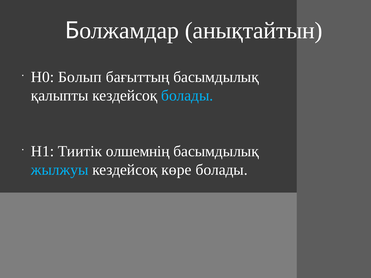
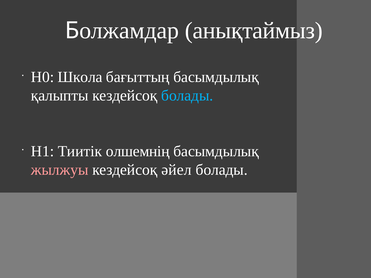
анықтайтын: анықтайтын -> анықтаймыз (254, 31)
Болып: Болып -> Школа (80, 77)
жылжуы colour: light blue -> pink (60, 170)
көре: көре -> әйел (176, 170)
